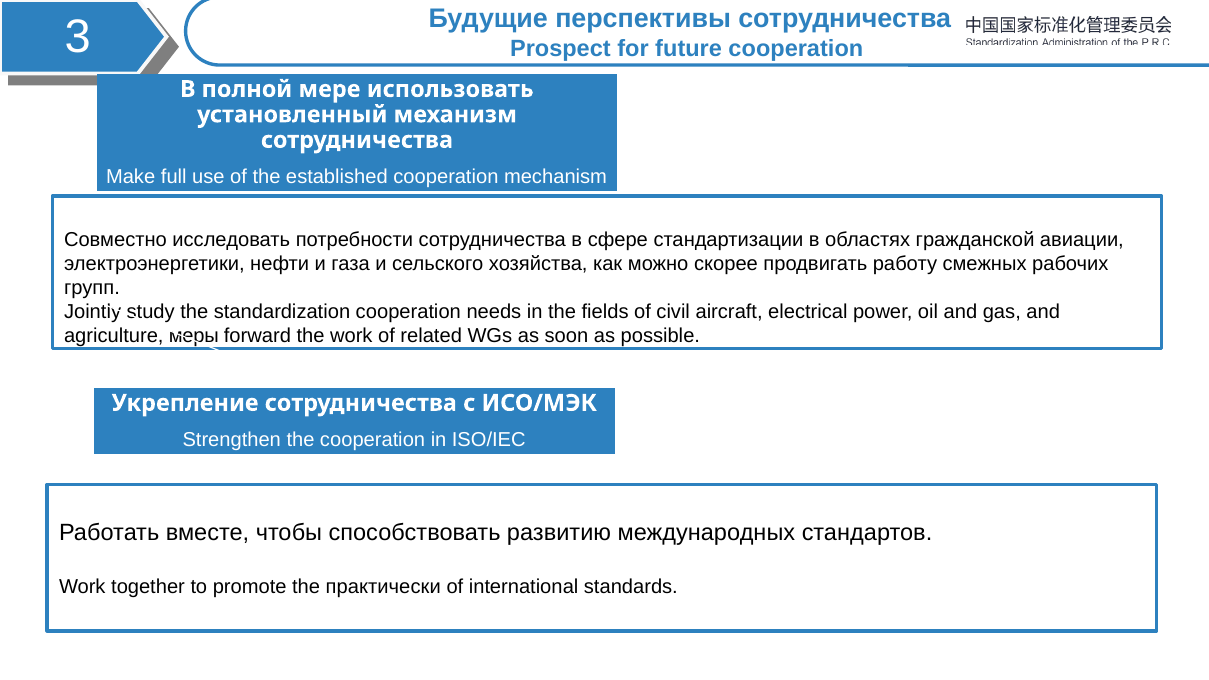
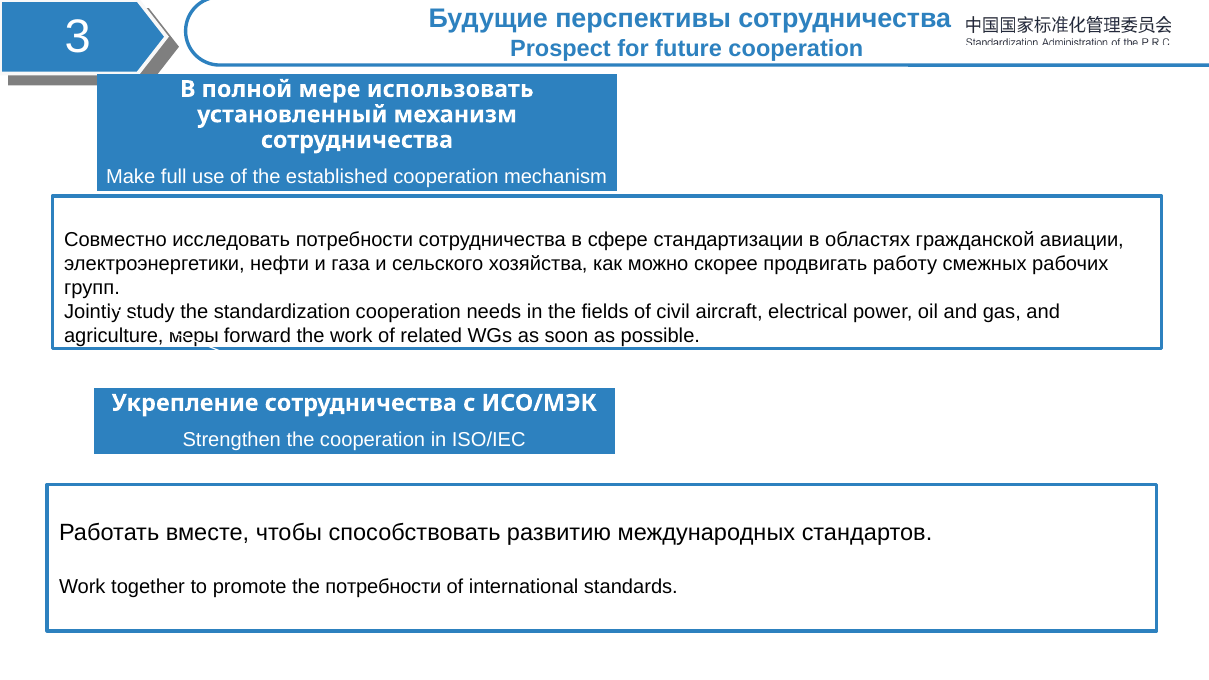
the практически: практически -> потребности (383, 587)
